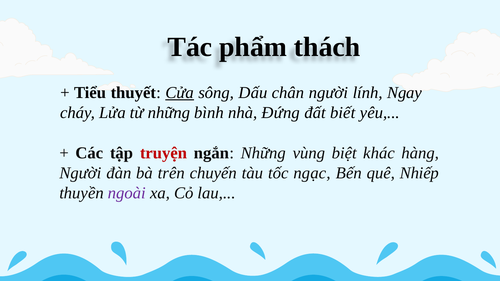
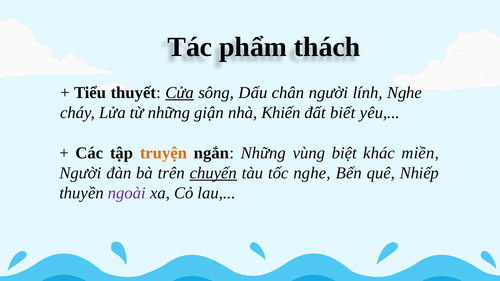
lính Ngay: Ngay -> Nghe (405, 93)
bình: bình -> giận (209, 113)
Đứng: Đứng -> Khiến (281, 113)
truyện colour: red -> orange (164, 153)
hàng: hàng -> miền (420, 153)
chuyến underline: none -> present (213, 173)
tốc ngạc: ngạc -> nghe (312, 173)
